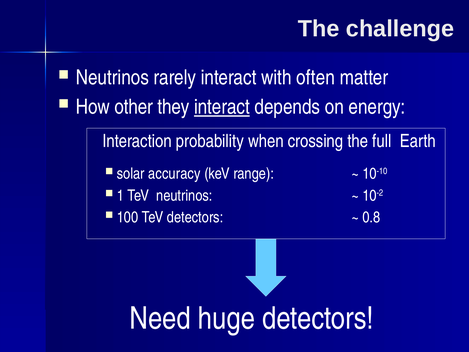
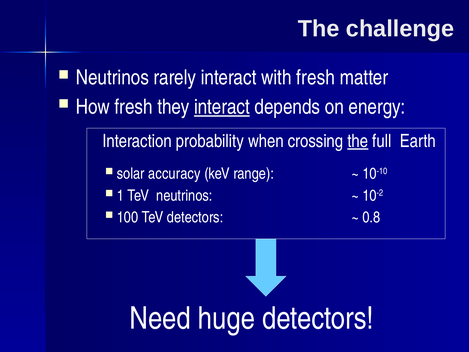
with often: often -> fresh (316, 78)
How other: other -> fresh (134, 107)
the underline: none -> present (358, 141)
